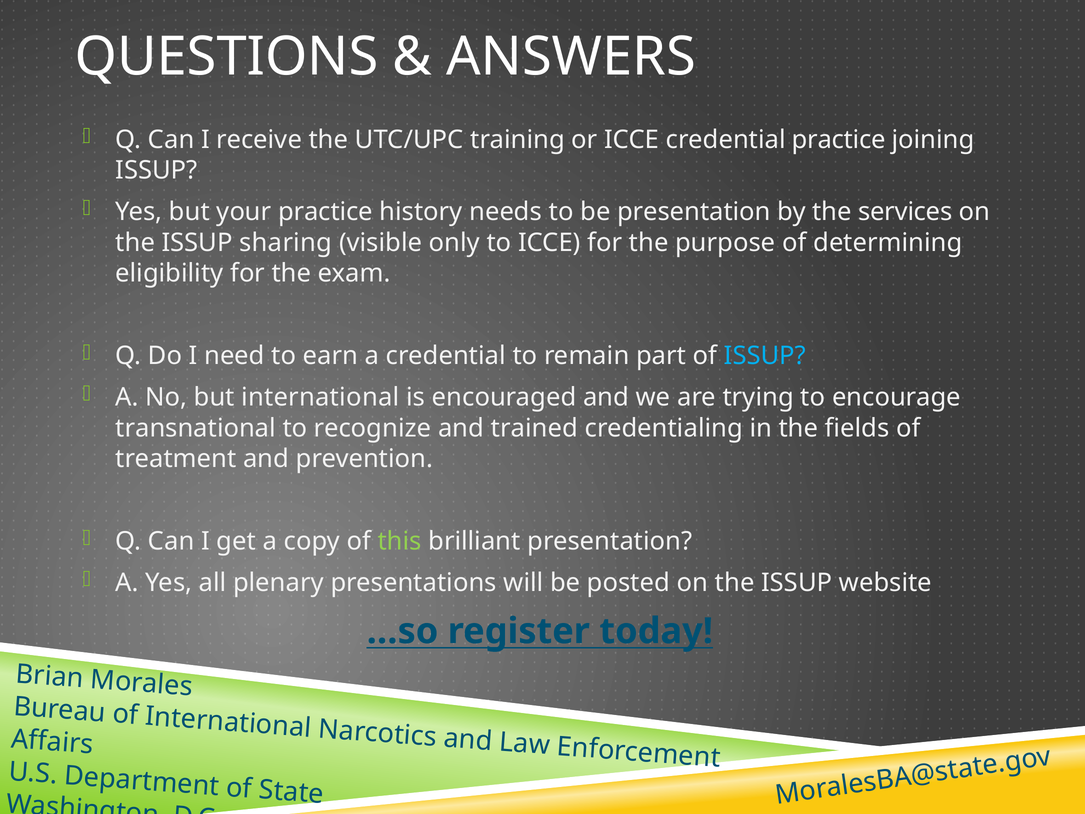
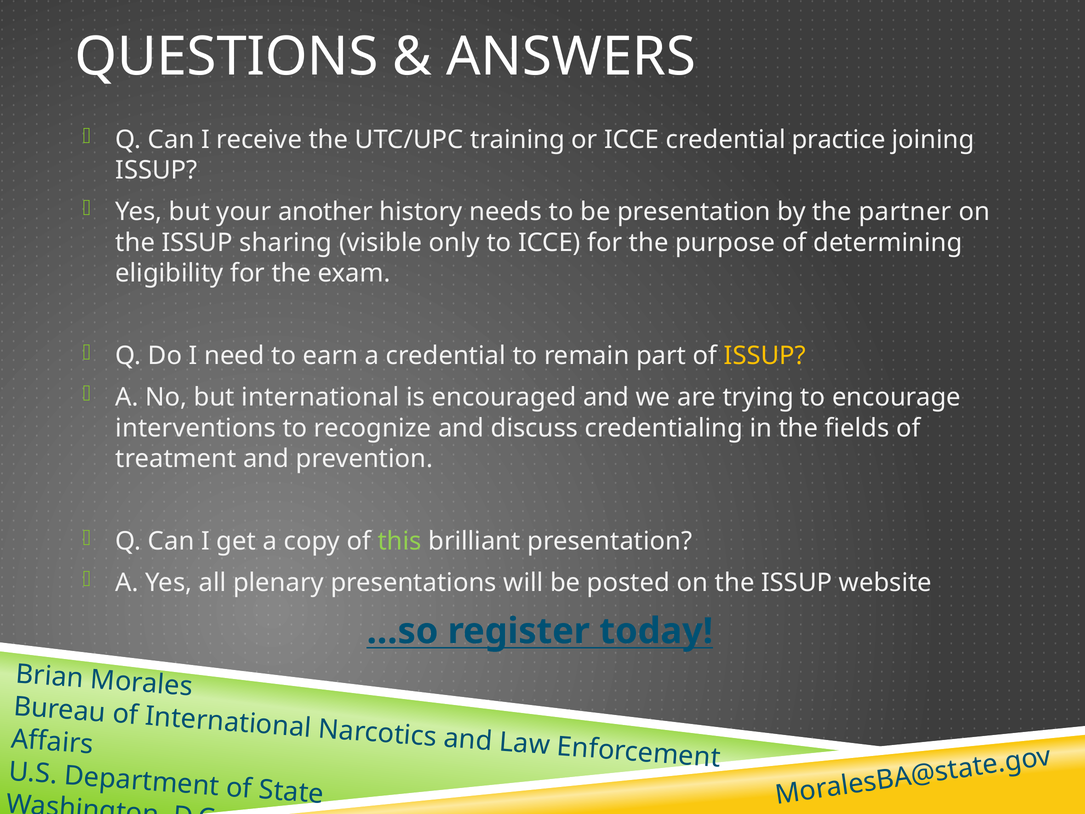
your practice: practice -> another (326, 212)
services: services -> partner (905, 212)
ISSUP colour: light blue -> yellow (765, 356)
transnational: transnational -> interventions (196, 428)
trained: trained -> discuss (534, 428)
